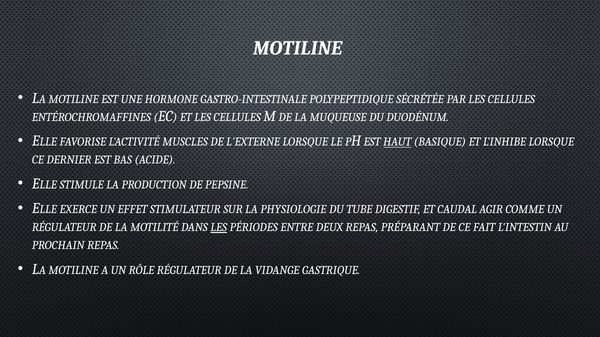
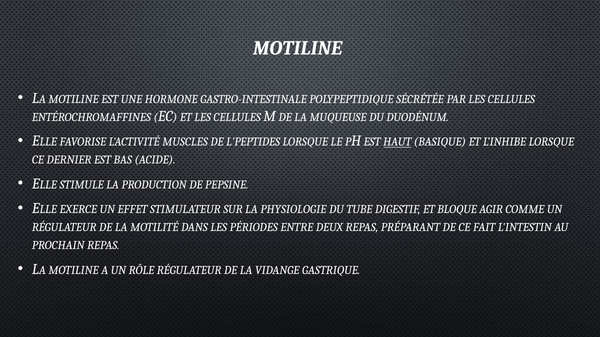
L'EXTERNE: L'EXTERNE -> L'PEPTIDES (253, 142)
CAUDAL: CAUDAL -> BLOQUE (457, 210)
LES underline: present -> none (219, 228)
